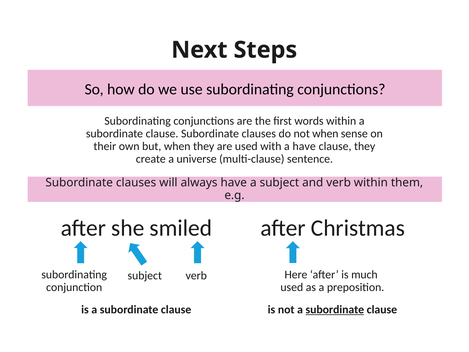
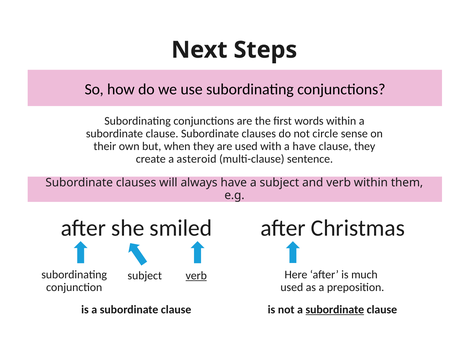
not when: when -> circle (325, 133)
universe: universe -> asteroid (196, 159)
verb underline: none -> present (196, 275)
